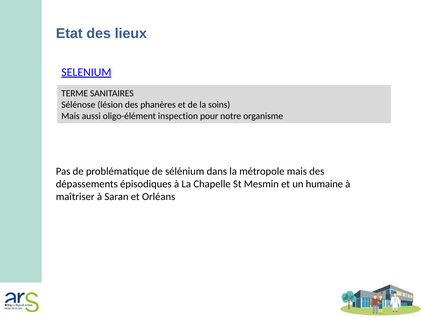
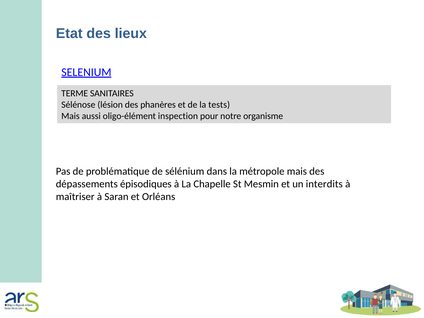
soins: soins -> tests (219, 105)
humaine: humaine -> interdits (324, 184)
